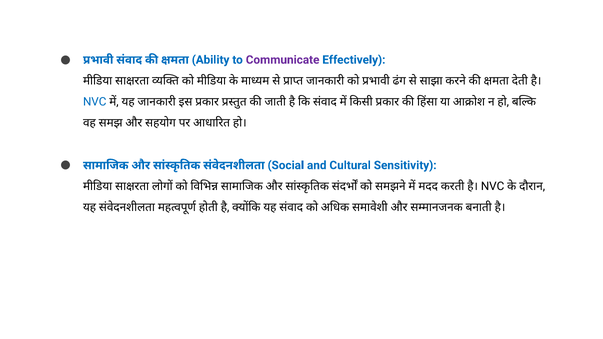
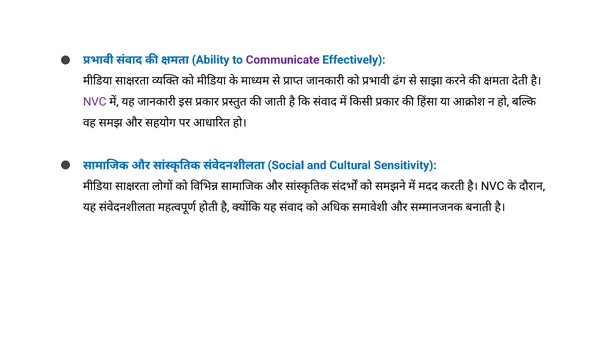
NVC colour: blue -> purple (95, 102)
